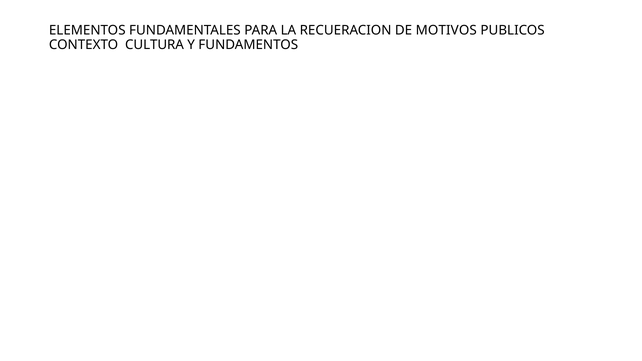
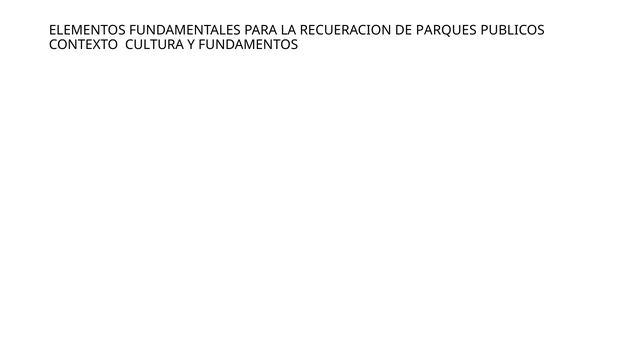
MOTIVOS: MOTIVOS -> PARQUES (446, 30)
